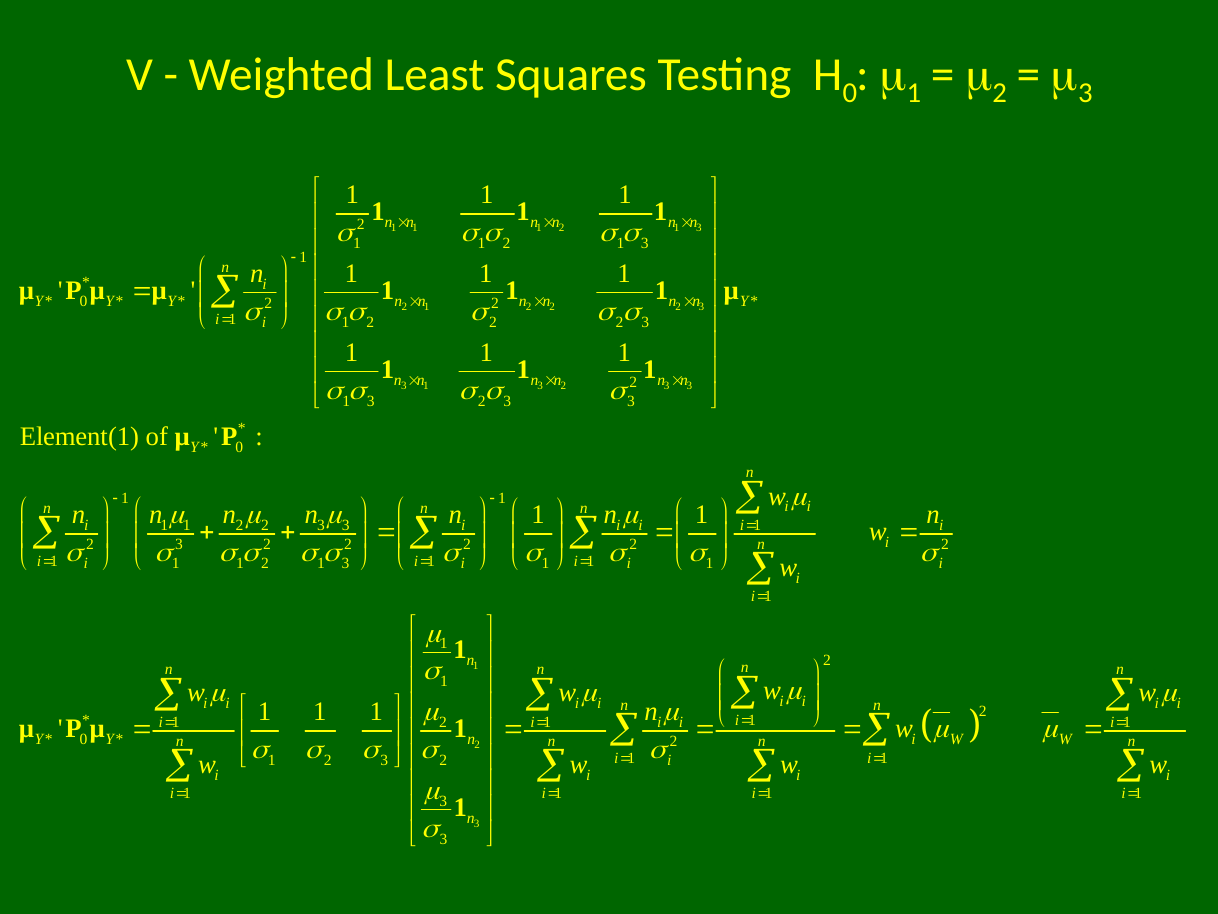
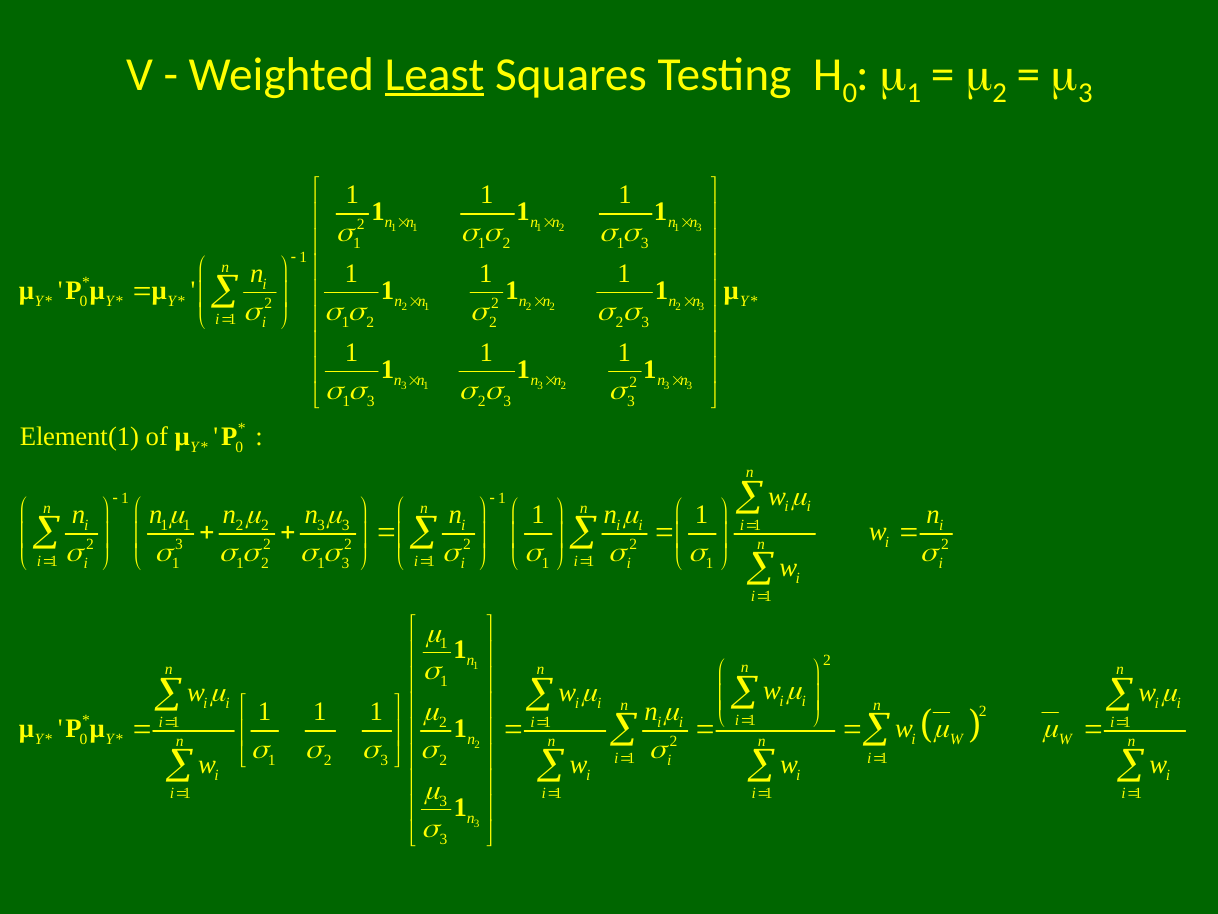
Least underline: none -> present (435, 74)
